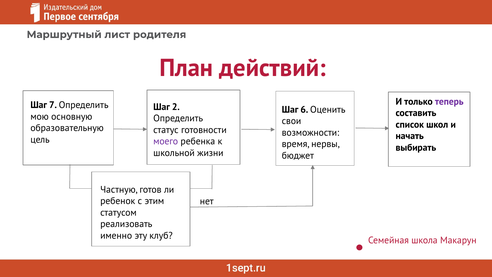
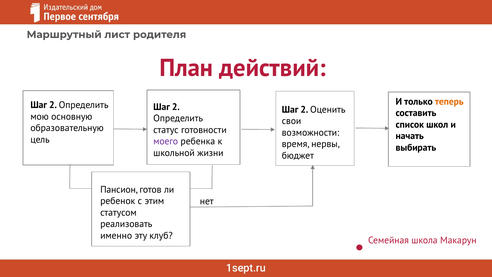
теперь colour: purple -> orange (449, 101)
7: 7 -> 2 (53, 105)
6: 6 -> 2 (304, 110)
Частную: Частную -> Пансион (119, 189)
